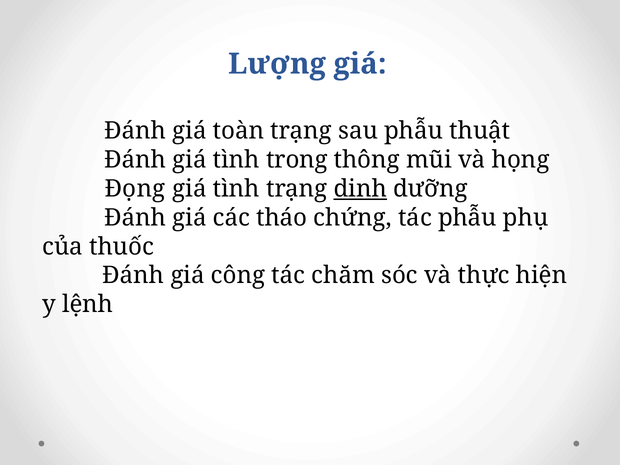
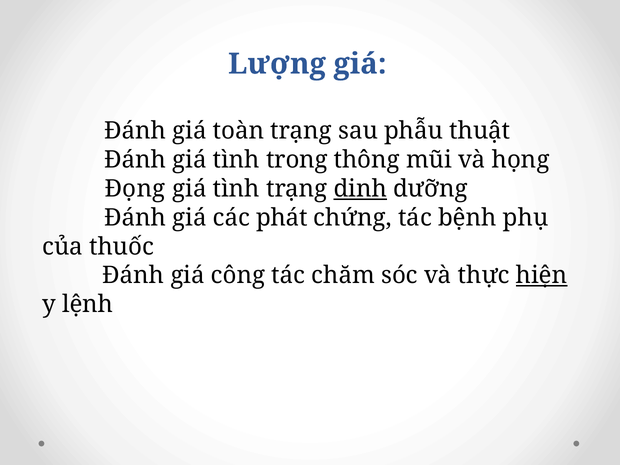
tháo: tháo -> phát (282, 218)
tác phẫu: phẫu -> bệnh (467, 218)
hiện underline: none -> present (542, 276)
